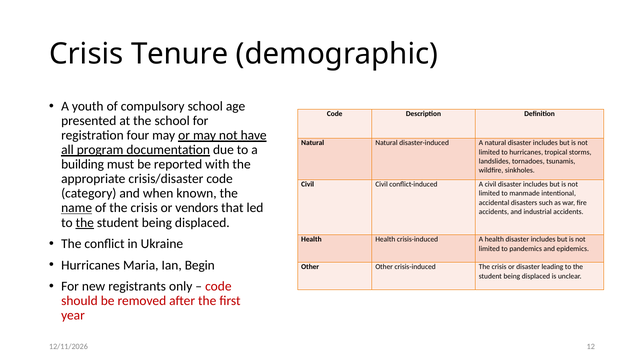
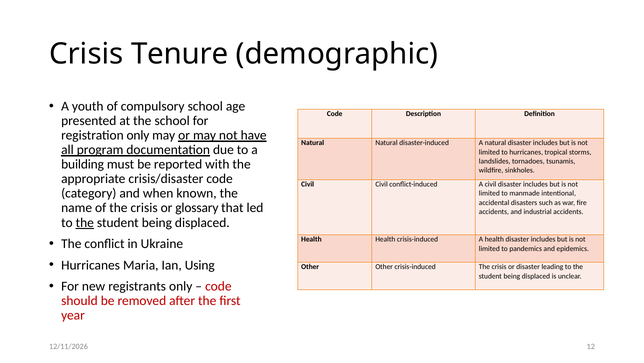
registration four: four -> only (138, 135)
name underline: present -> none (77, 208)
vendors: vendors -> glossary (197, 208)
Begin: Begin -> Using (200, 265)
